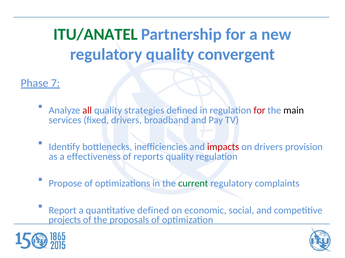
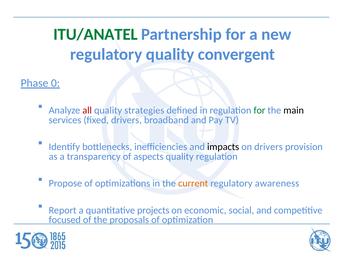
7: 7 -> 0 (55, 83)
for colour: red -> green (259, 111)
impacts colour: red -> black (223, 147)
effectiveness: effectiveness -> transparency (94, 157)
reports: reports -> aspects (149, 157)
current colour: green -> orange (193, 184)
complaints: complaints -> awareness (277, 184)
quantitative defined: defined -> projects (153, 211)
projects: projects -> focused (65, 220)
